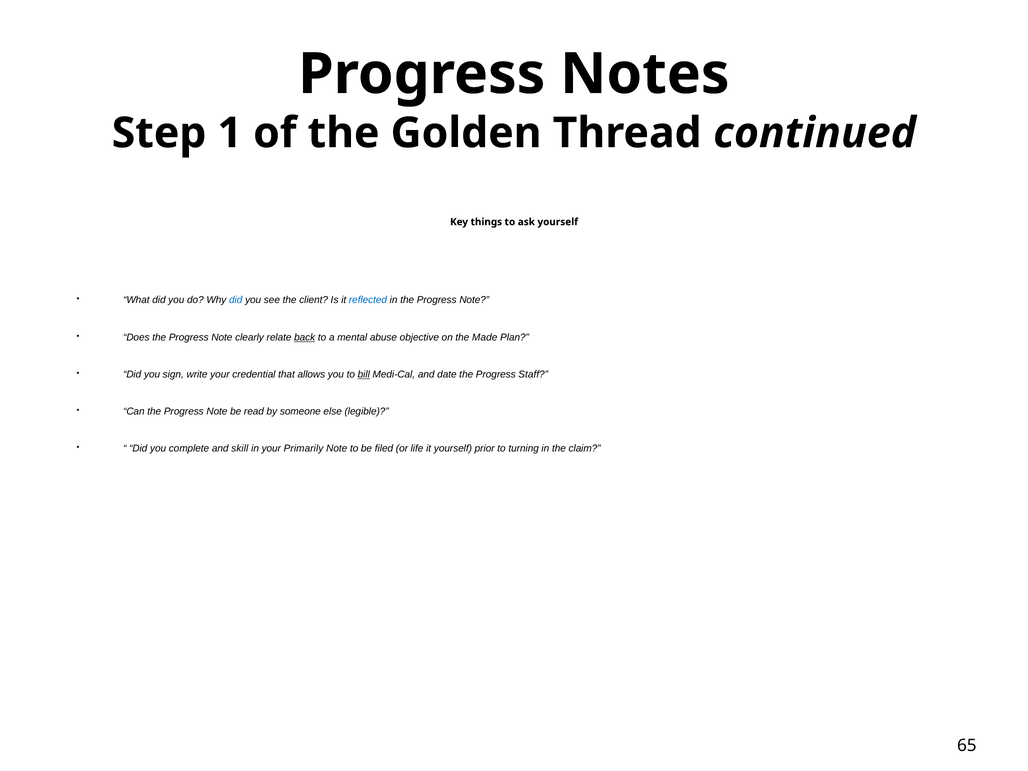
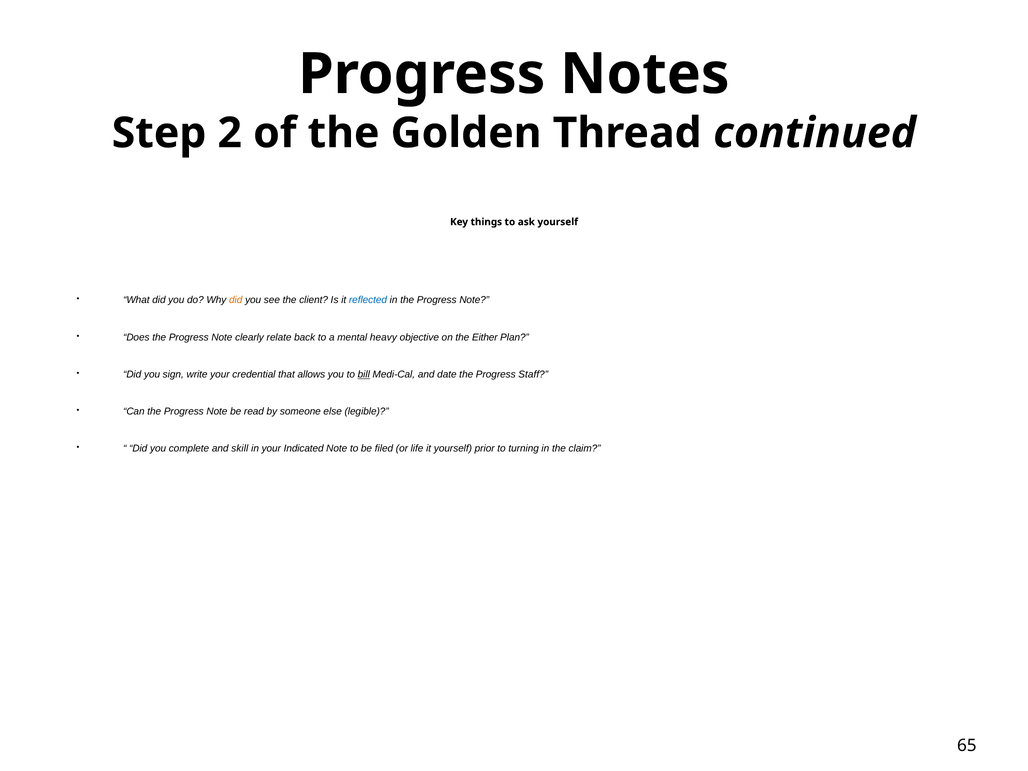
1: 1 -> 2 (230, 133)
did colour: blue -> orange (236, 300)
back underline: present -> none (305, 337)
abuse: abuse -> heavy (383, 337)
Made: Made -> Either (485, 337)
Primarily: Primarily -> Indicated (304, 449)
